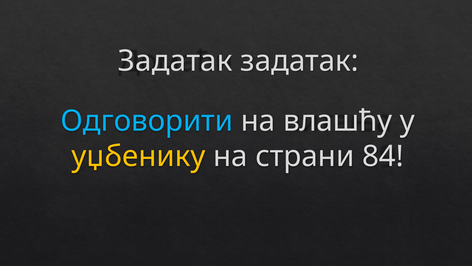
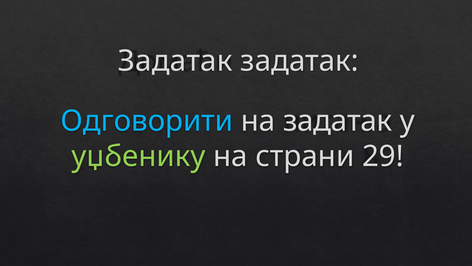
на влашћу: влашћу -> задатак (338, 121)
уџбенику colour: yellow -> light green (139, 156)
84: 84 -> 29 (383, 156)
